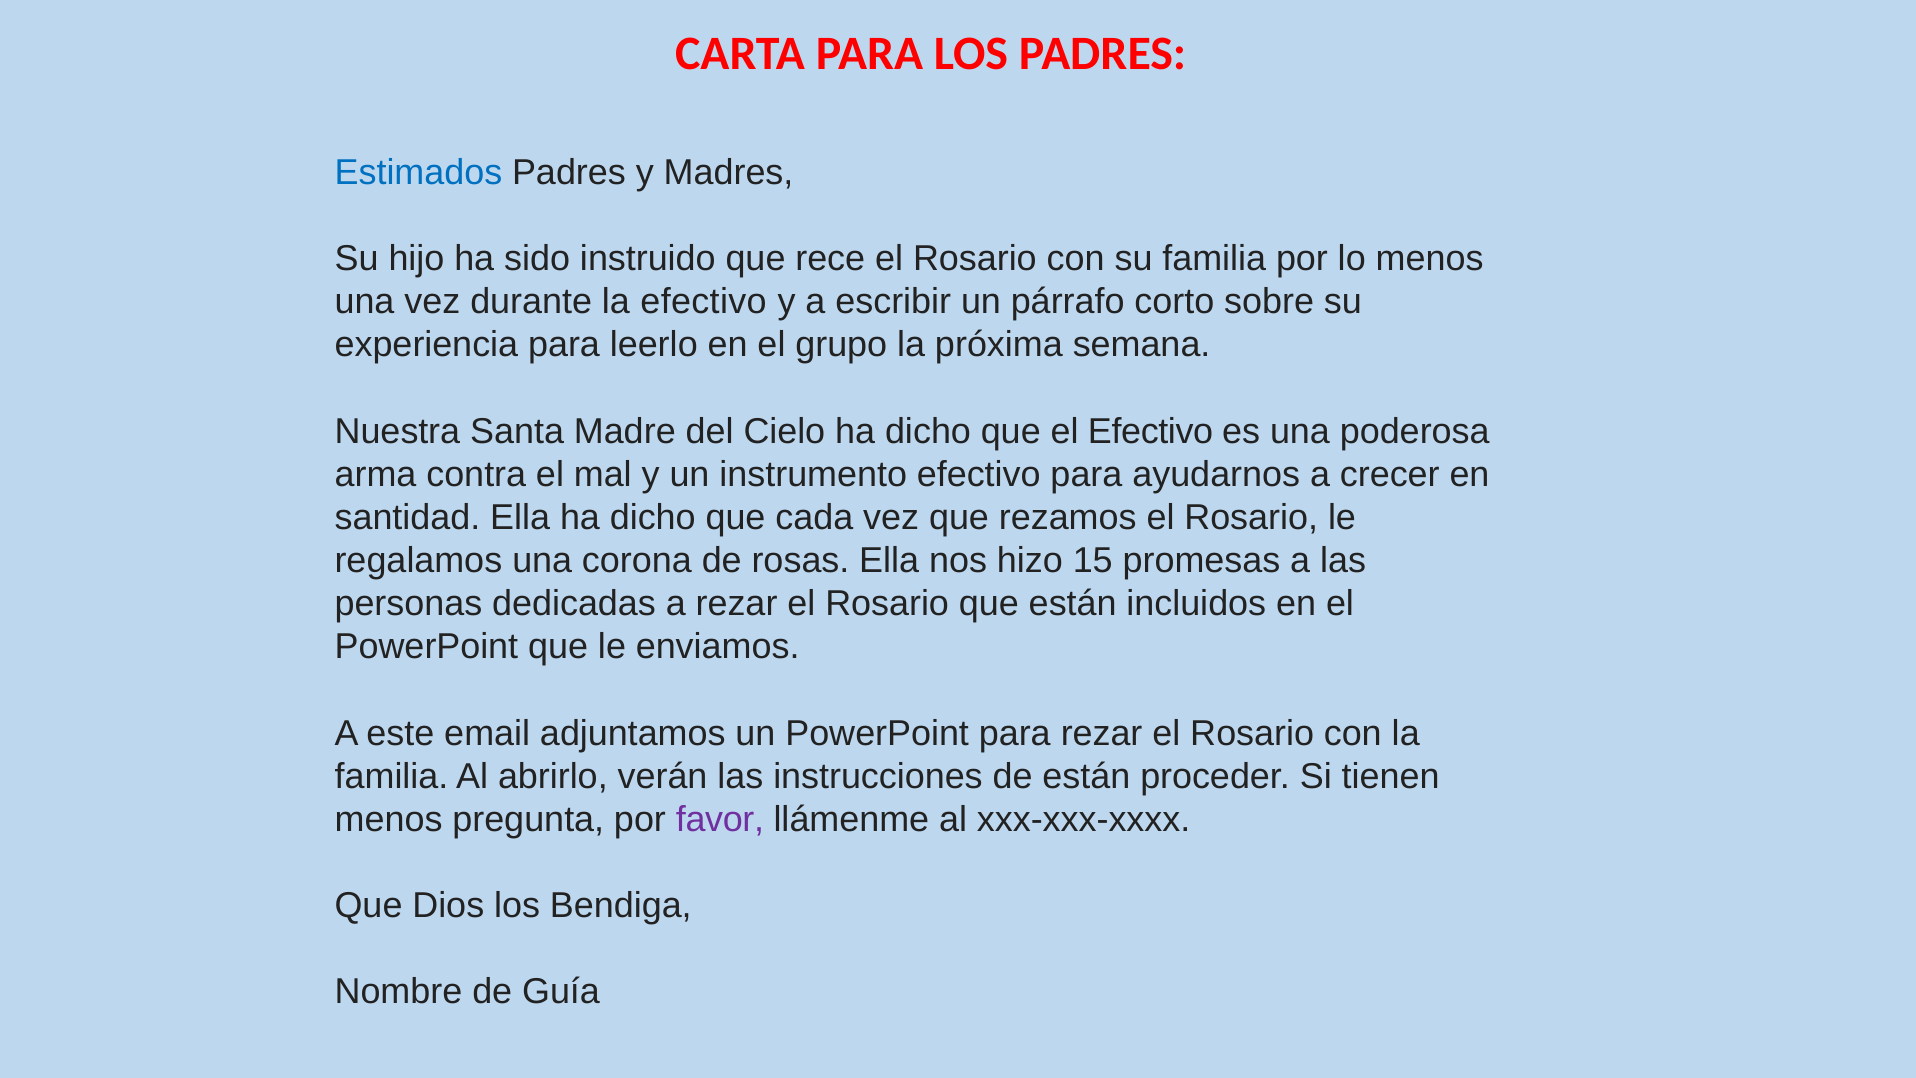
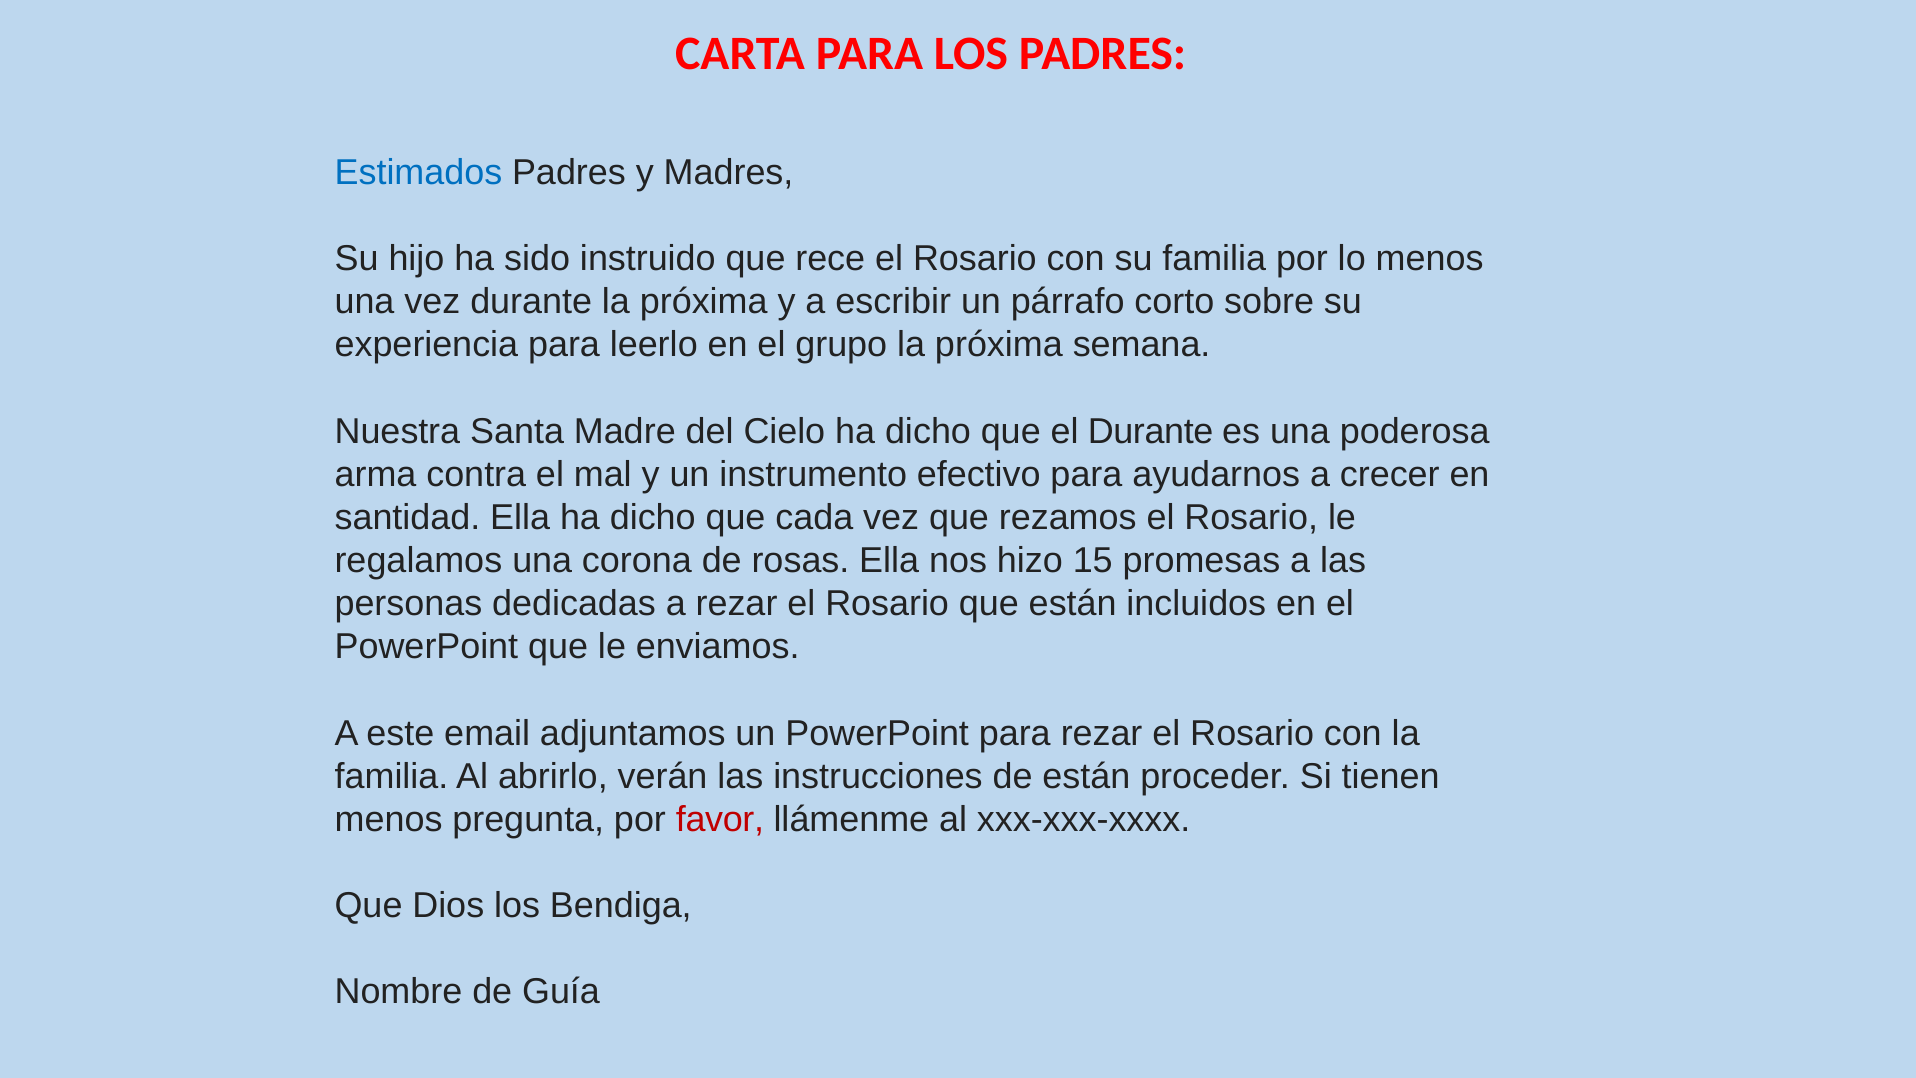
durante la efectivo: efectivo -> próxima (704, 302)
el Efectivo: Efectivo -> Durante (1151, 431)
favor colour: purple -> red (720, 819)
